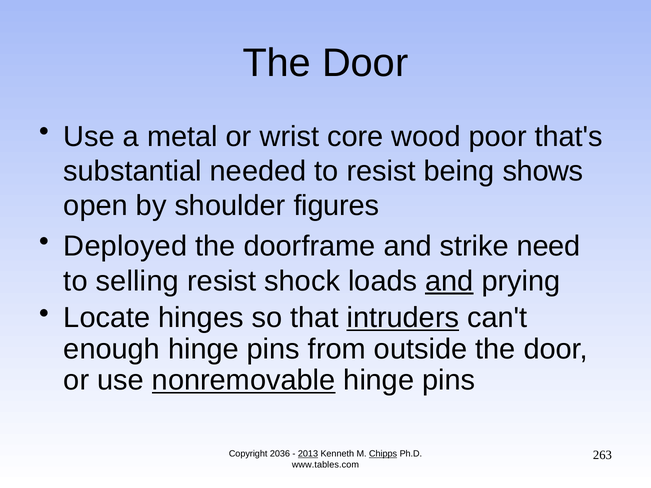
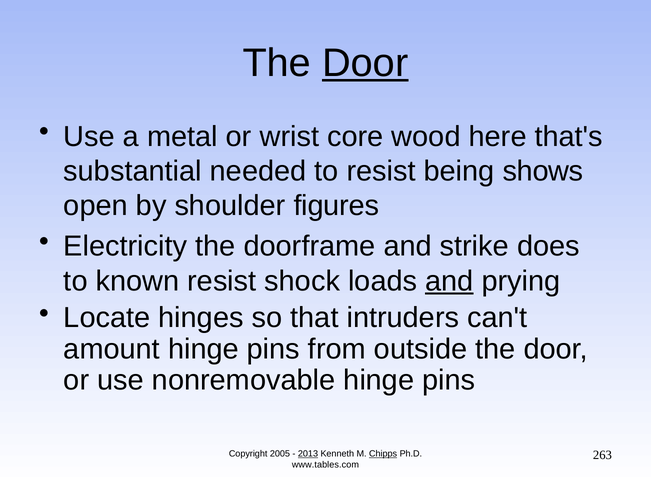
Door underline: none -> present (365, 63)
poor: poor -> here (498, 137)
Deployed: Deployed -> Electricity (125, 247)
need: need -> does (548, 247)
selling: selling -> known (137, 281)
intruders underline: present -> none (403, 318)
enough: enough -> amount (112, 349)
nonremovable underline: present -> none (244, 380)
2036: 2036 -> 2005 (280, 454)
